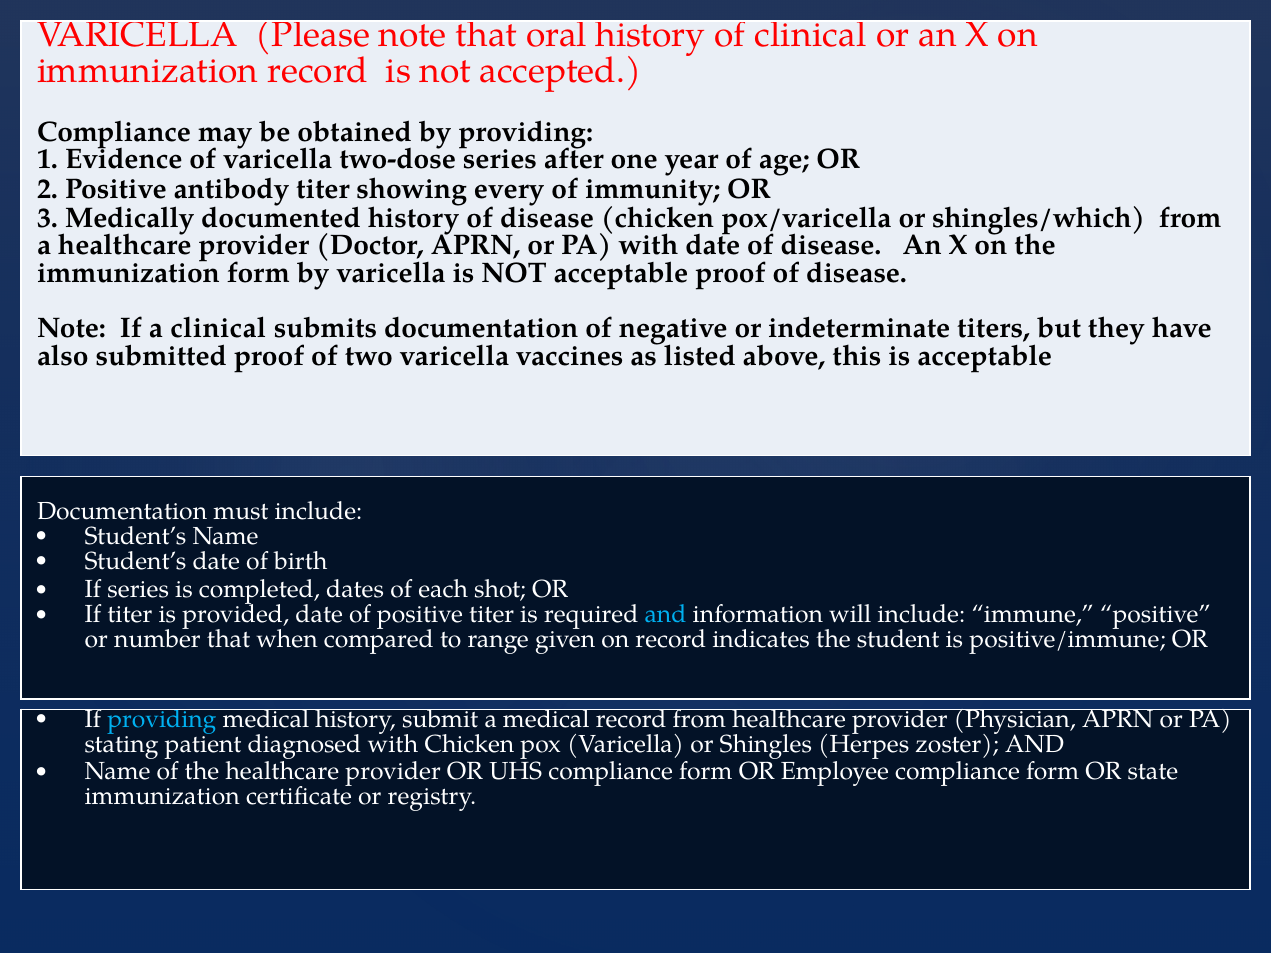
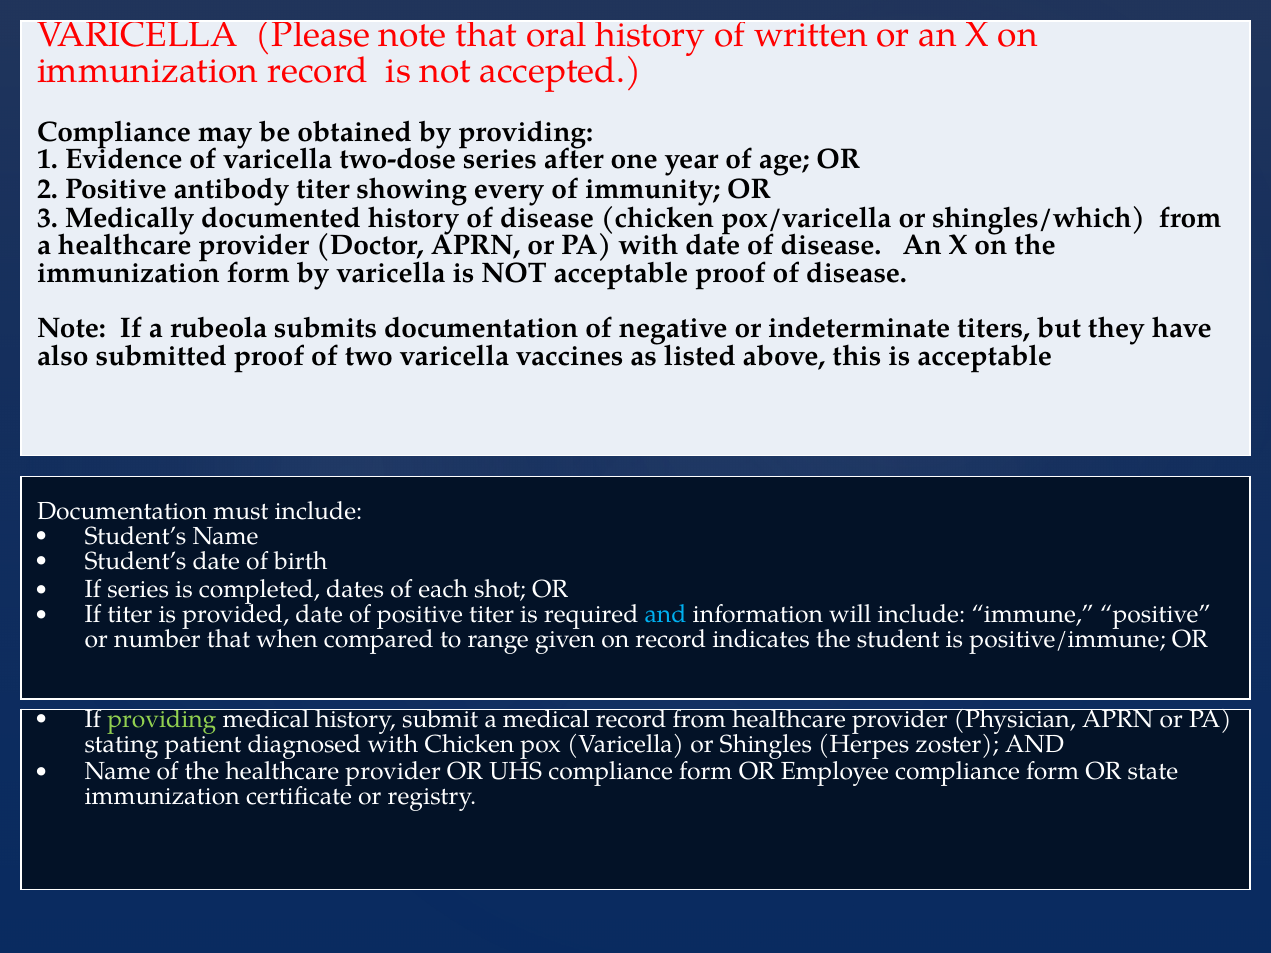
of clinical: clinical -> written (811, 35)
a clinical: clinical -> rubeola (219, 328)
providing colour: light blue -> light green (162, 720)
